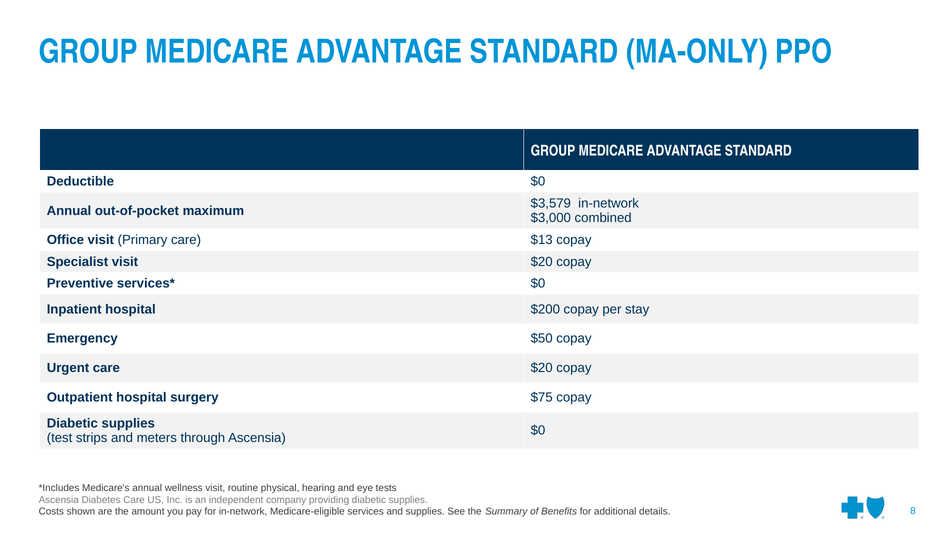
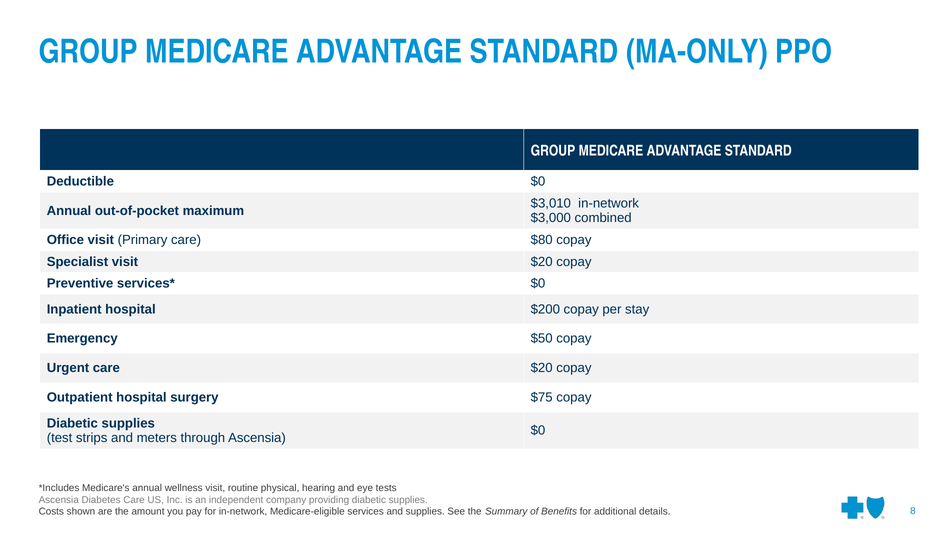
$3,579: $3,579 -> $3,010 (551, 203)
$13: $13 -> $80 (542, 240)
